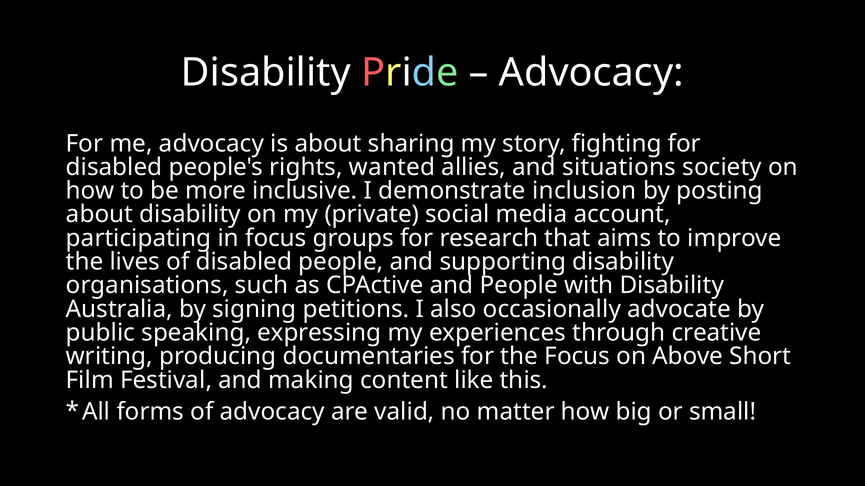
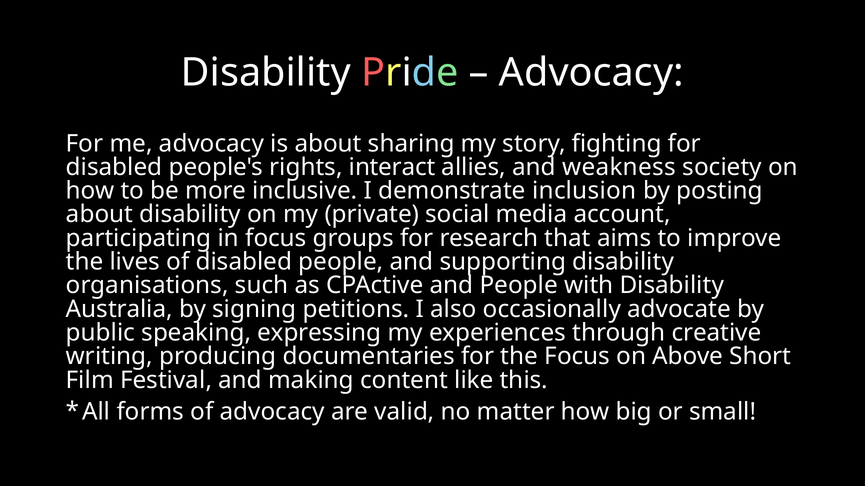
wanted: wanted -> interact (392, 167)
situations: situations -> weakness (619, 167)
